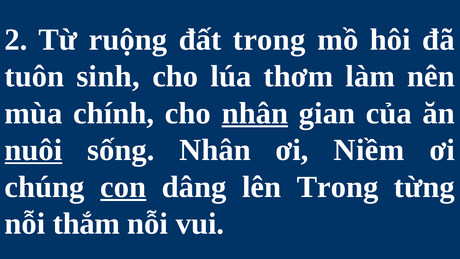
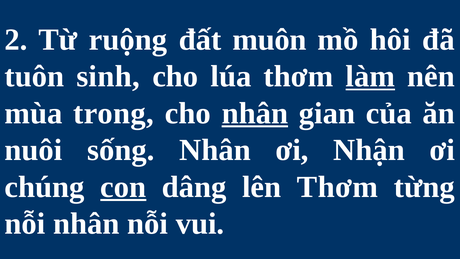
đất trong: trong -> muôn (270, 40)
làm underline: none -> present (370, 76)
chính: chính -> trong (114, 113)
nuôi underline: present -> none (34, 150)
Niềm: Niềm -> Nhận (369, 150)
lên Trong: Trong -> Thơm (337, 187)
nỗi thắm: thắm -> nhân (86, 224)
